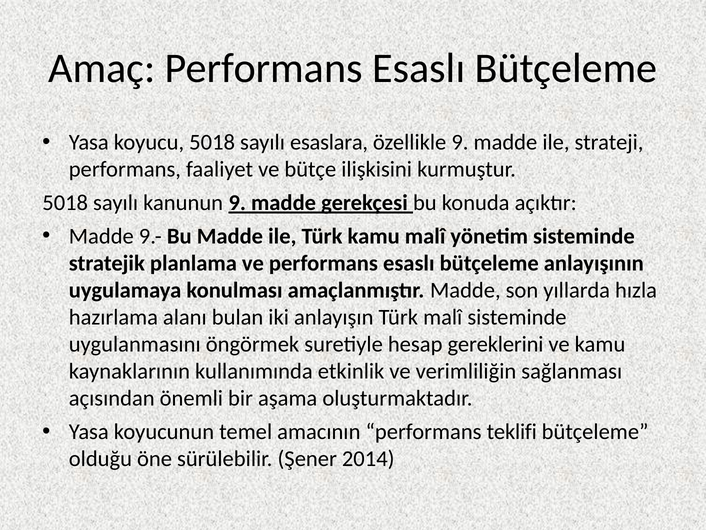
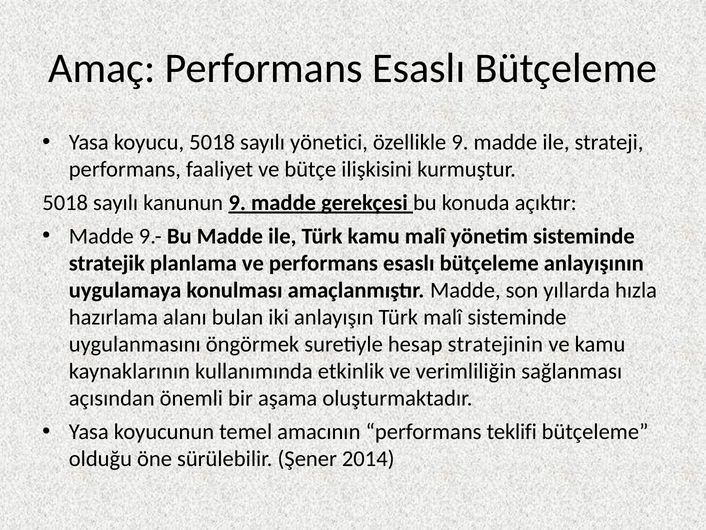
esaslara: esaslara -> yönetici (329, 142)
gereklerini: gereklerini -> stratejinin (495, 344)
